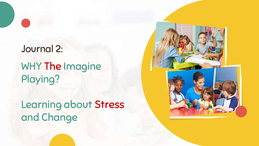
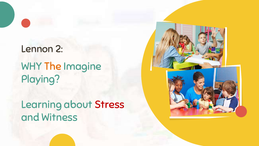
Journal: Journal -> Lennon (37, 49)
The colour: red -> orange (53, 66)
Change: Change -> Witness (60, 117)
